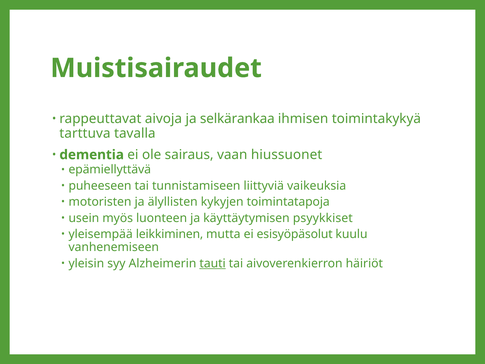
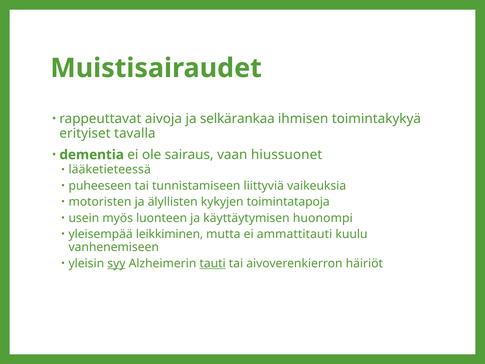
tarttuva: tarttuva -> erityiset (85, 133)
epämiellyttävä: epämiellyttävä -> lääketieteessä (110, 169)
psyykkiset: psyykkiset -> huonompi (323, 218)
esisyöpäsolut: esisyöpäsolut -> ammattitauti (295, 234)
syy underline: none -> present (116, 263)
